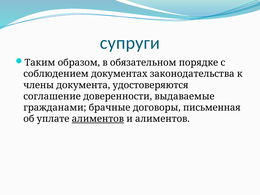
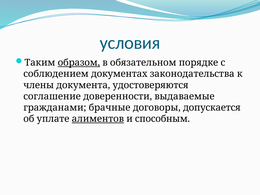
супруги: супруги -> условия (130, 43)
образом underline: none -> present (79, 63)
письменная: письменная -> допускается (212, 108)
и алиментов: алиментов -> способным (162, 119)
